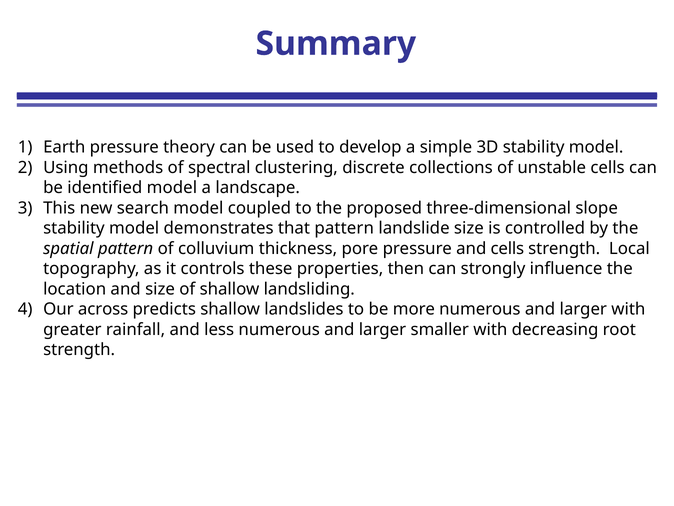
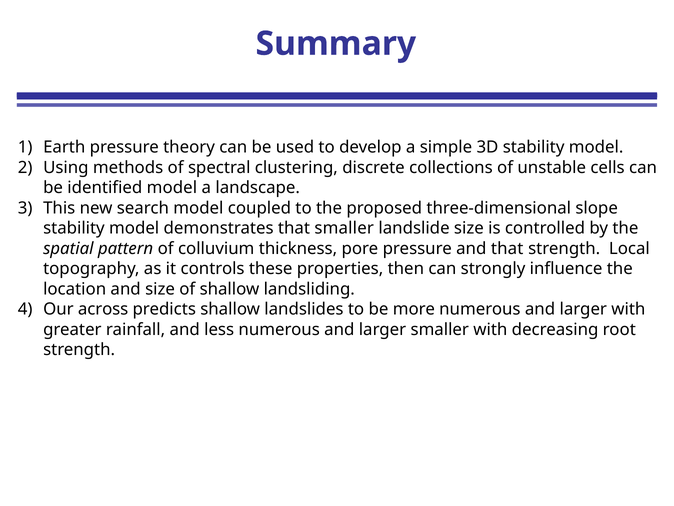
that pattern: pattern -> smaller (344, 228)
and cells: cells -> that (507, 248)
